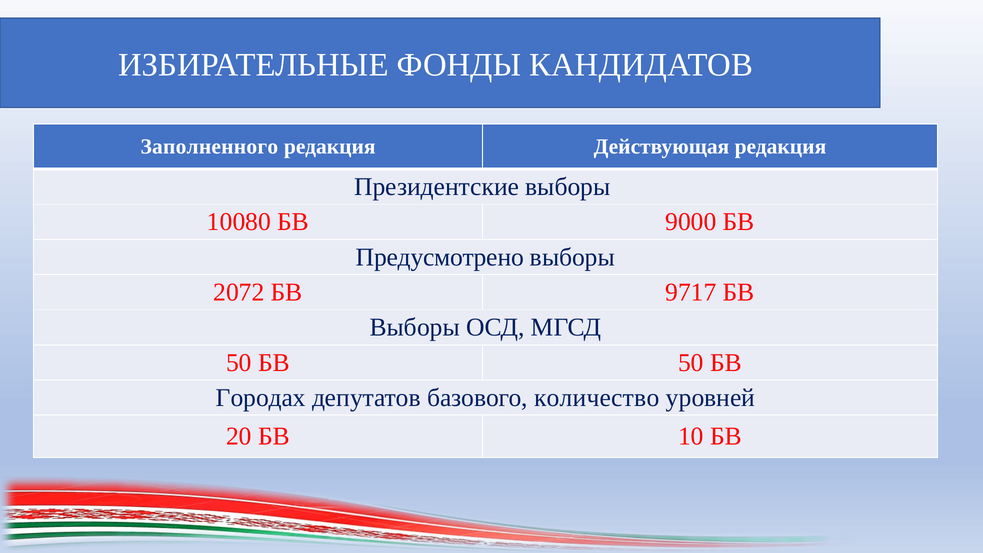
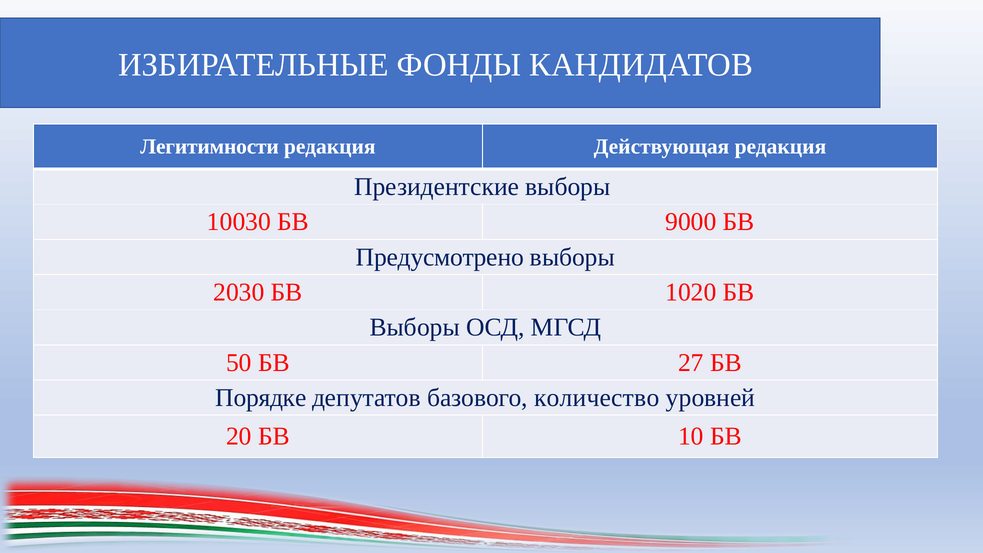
Заполненного: Заполненного -> Легитимности (210, 147)
10080: 10080 -> 10030 (239, 222)
2072: 2072 -> 2030 (239, 292)
9717: 9717 -> 1020 (691, 292)
БВ 50: 50 -> 27 (691, 363)
Городах: Городах -> Порядке (261, 398)
